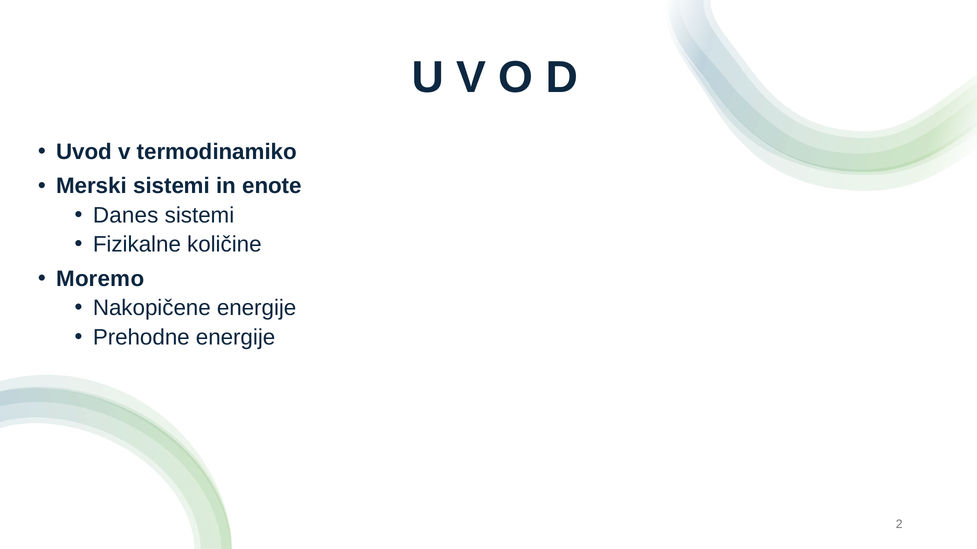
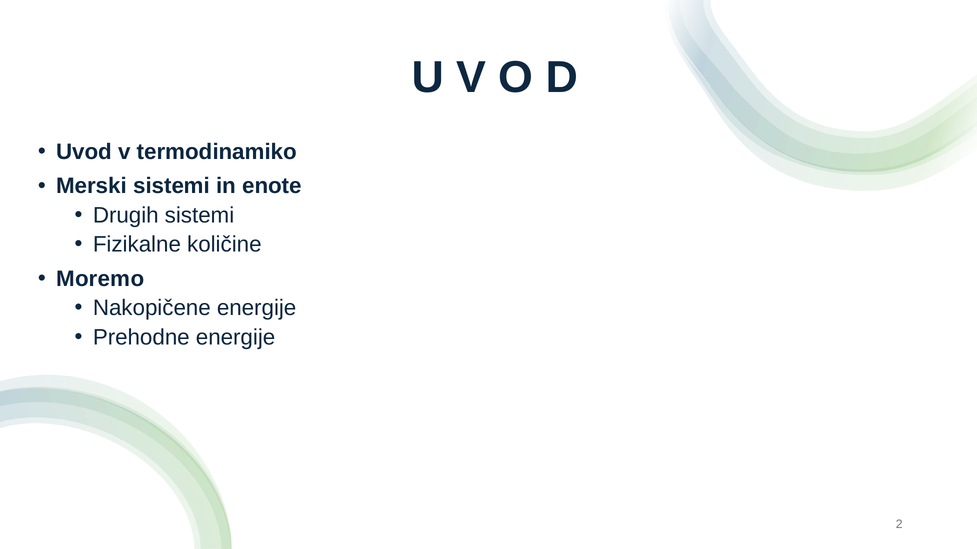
Danes: Danes -> Drugih (126, 215)
